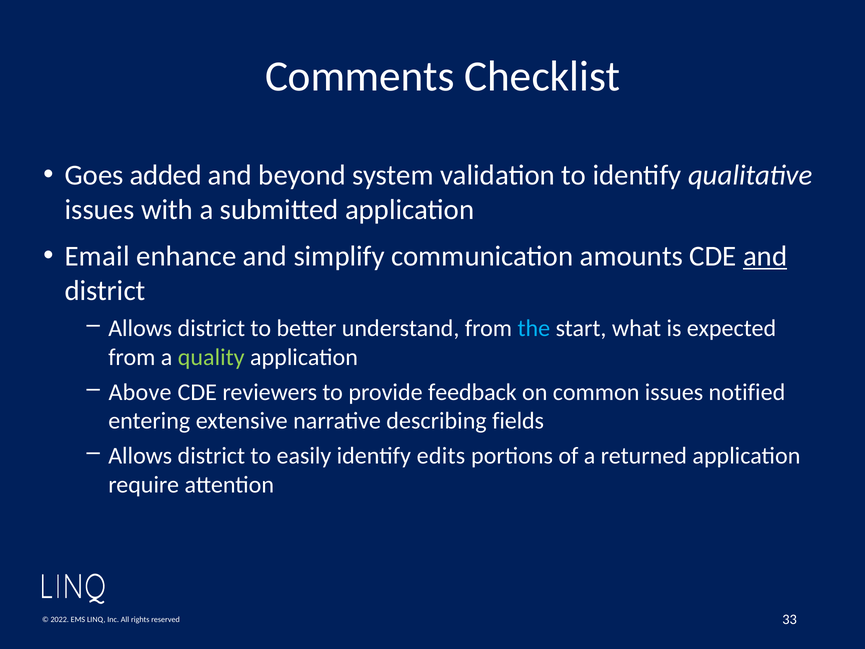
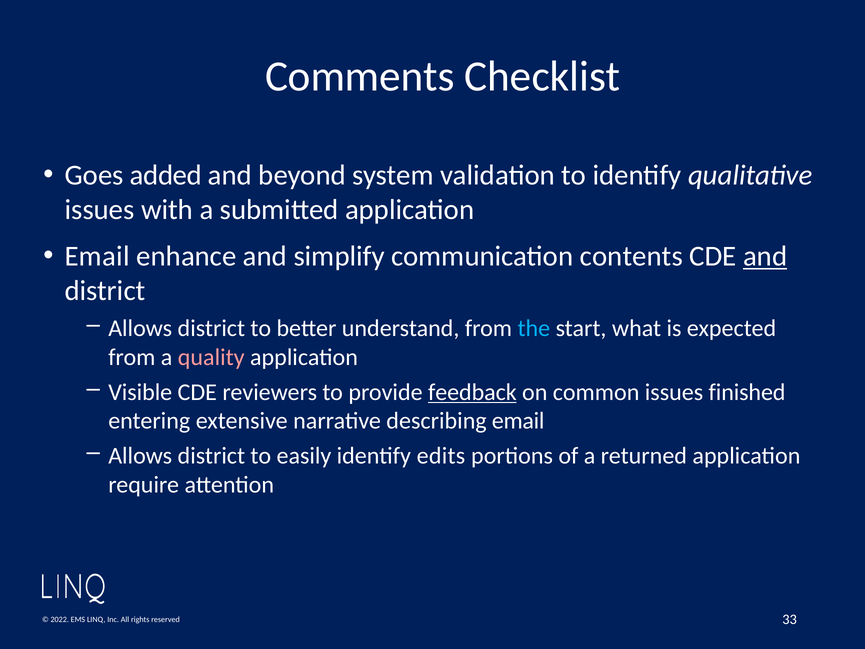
amounts: amounts -> contents (631, 256)
quality colour: light green -> pink (211, 357)
Above: Above -> Visible (140, 392)
feedback underline: none -> present (472, 392)
notified: notified -> finished (747, 392)
describing fields: fields -> email (518, 421)
